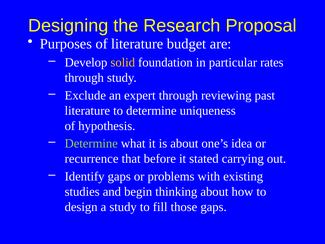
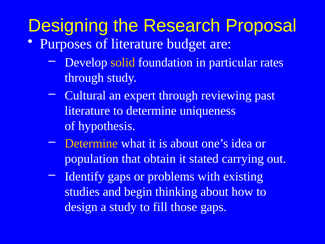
Exclude: Exclude -> Cultural (85, 95)
Determine colour: light green -> yellow (91, 143)
recurrence: recurrence -> population (92, 159)
before: before -> obtain (160, 159)
